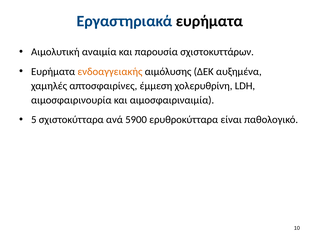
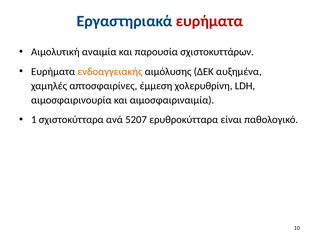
ευρήματα colour: black -> red (209, 21)
5: 5 -> 1 (34, 120)
5900: 5900 -> 5207 (136, 120)
